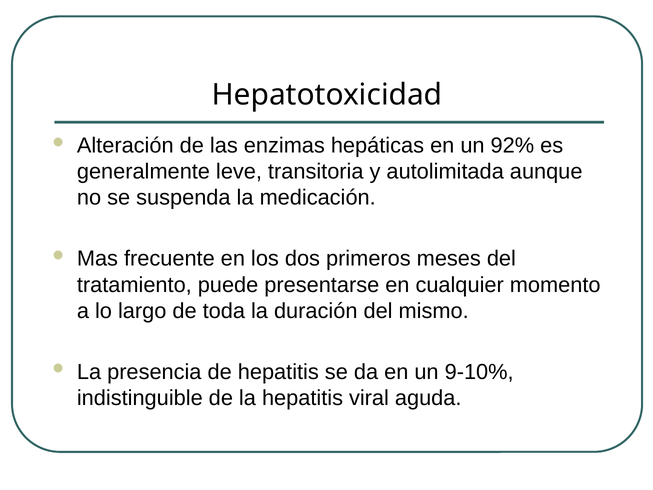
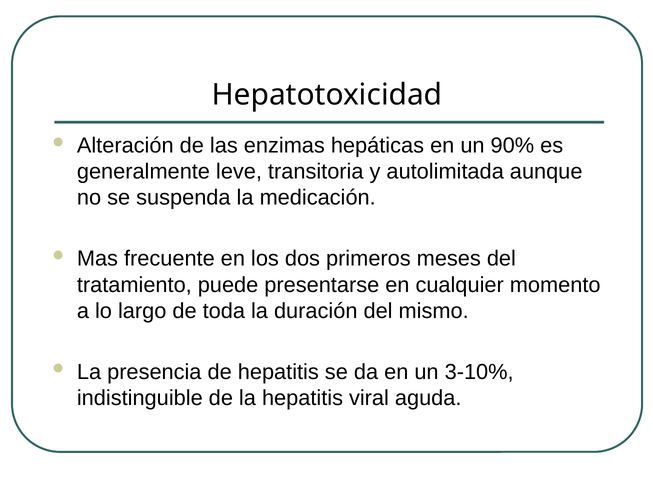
92%: 92% -> 90% (512, 145)
9-10%: 9-10% -> 3-10% (479, 372)
